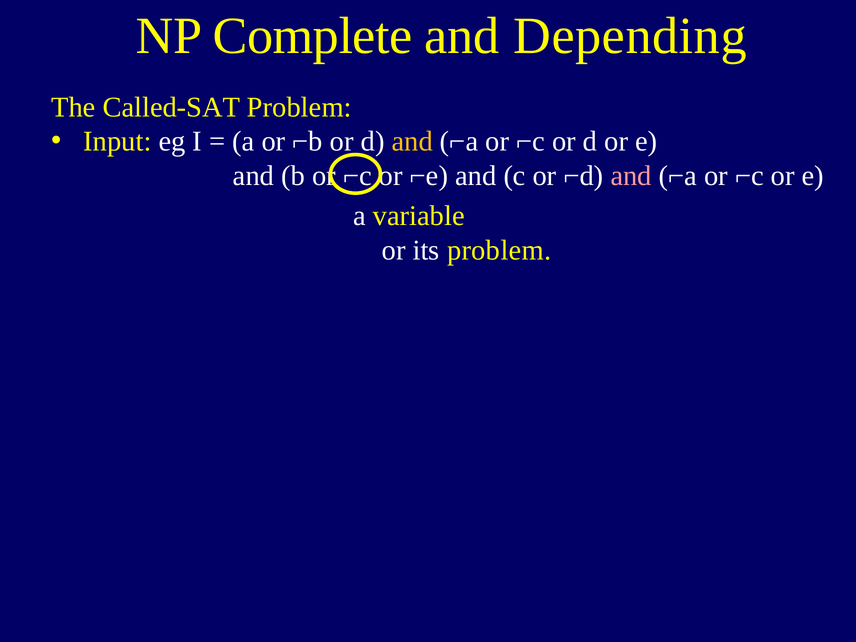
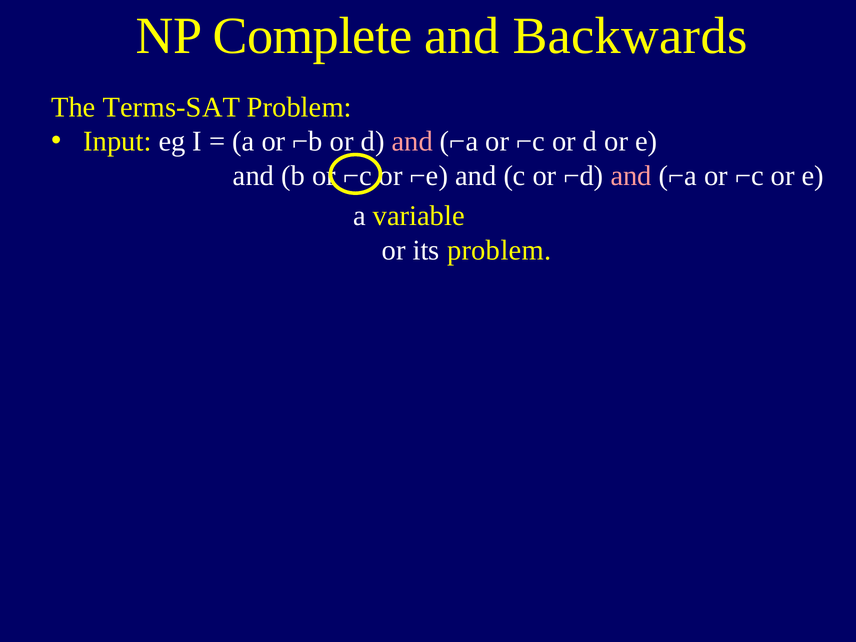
Depending: Depending -> Backwards (630, 36)
Called-SAT: Called-SAT -> Terms-SAT (171, 107)
and colour: yellow -> pink (412, 142)
